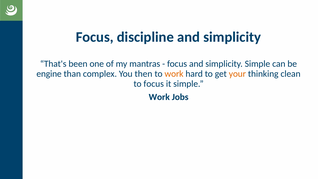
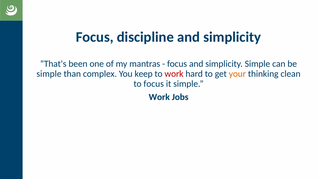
engine: engine -> simple (49, 74)
then: then -> keep (144, 74)
work colour: orange -> red (174, 74)
